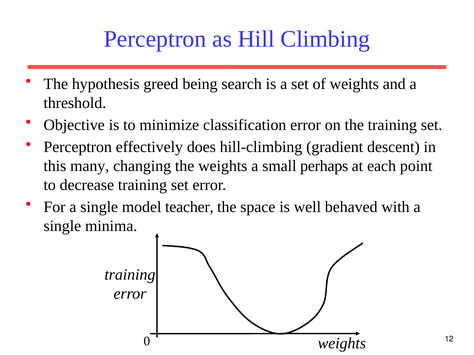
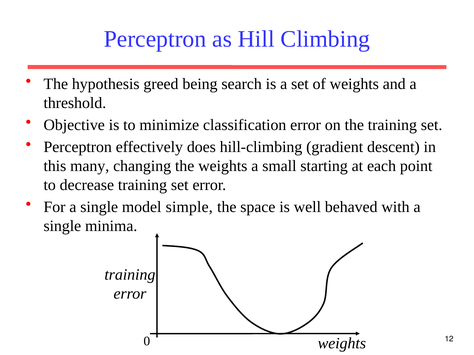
perhaps: perhaps -> starting (324, 166)
teacher: teacher -> simple (189, 207)
